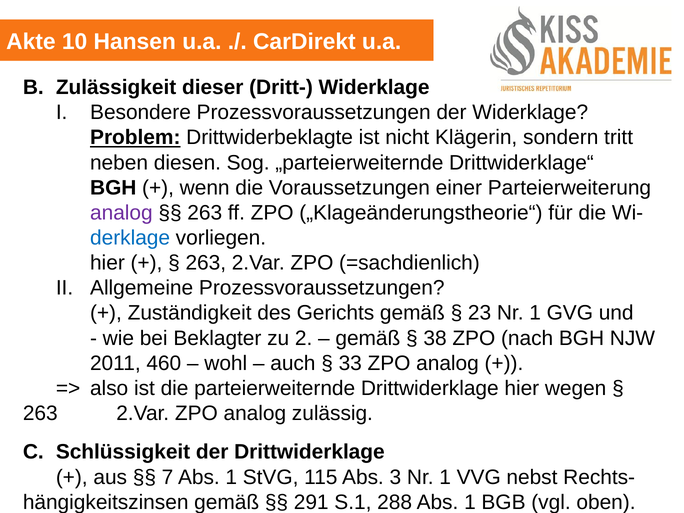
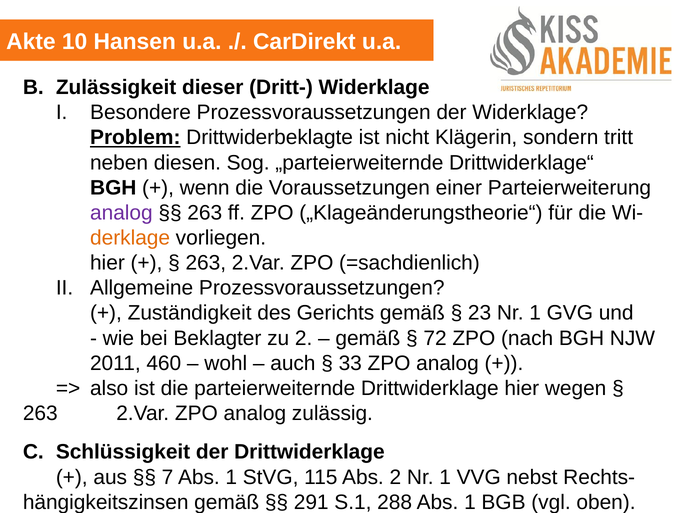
derklage colour: blue -> orange (130, 238)
38: 38 -> 72 (435, 338)
Abs 3: 3 -> 2 (395, 477)
